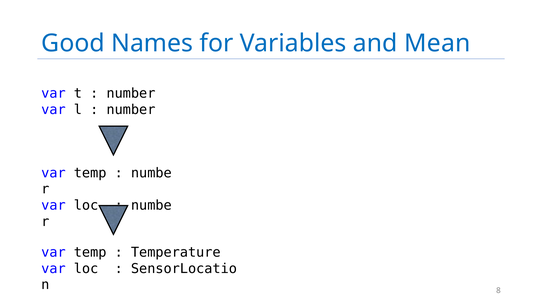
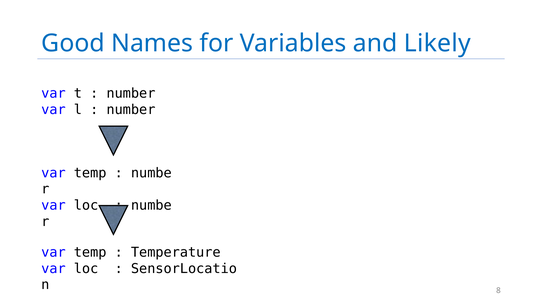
Mean: Mean -> Likely (437, 43)
